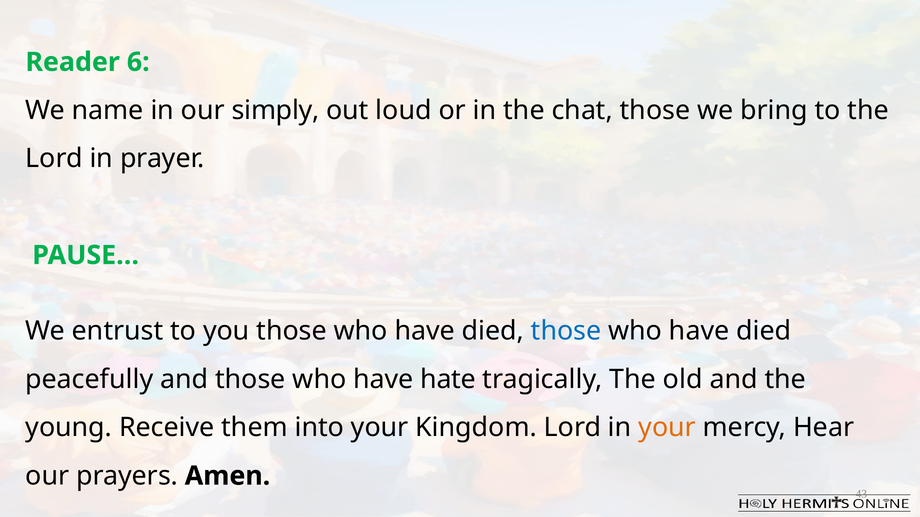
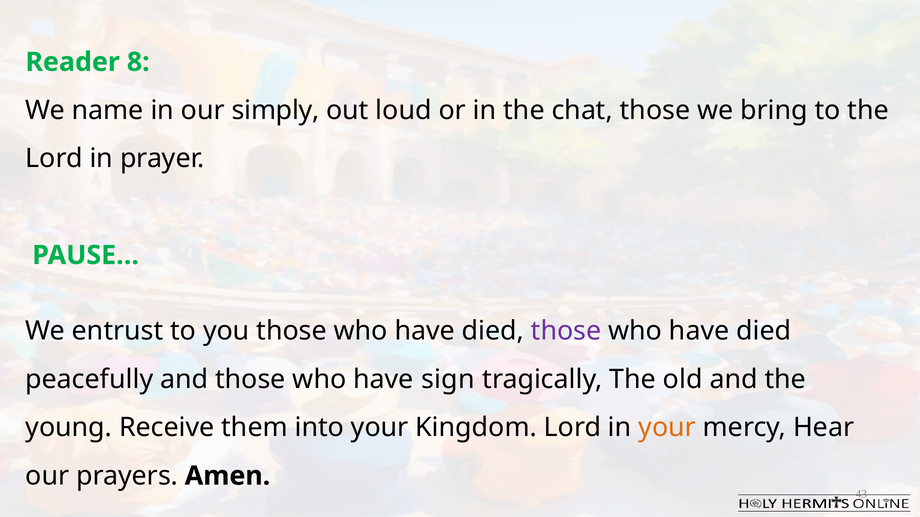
6: 6 -> 8 (138, 62)
those colour: blue -> purple (566, 331)
hate: hate -> sign (448, 380)
